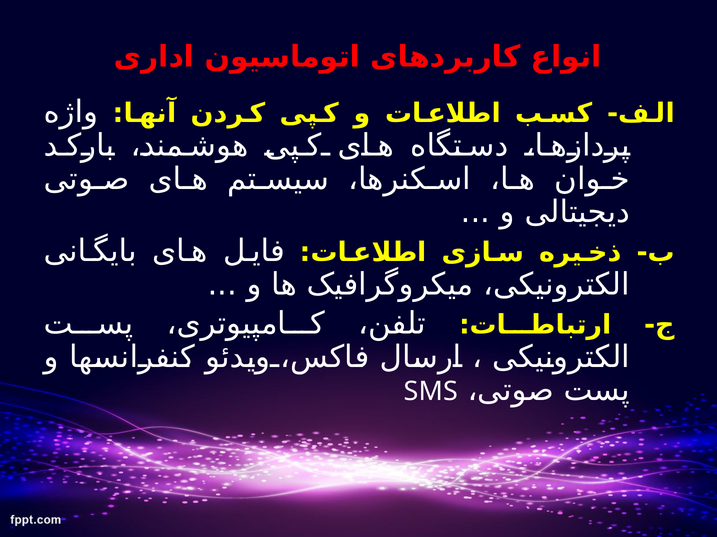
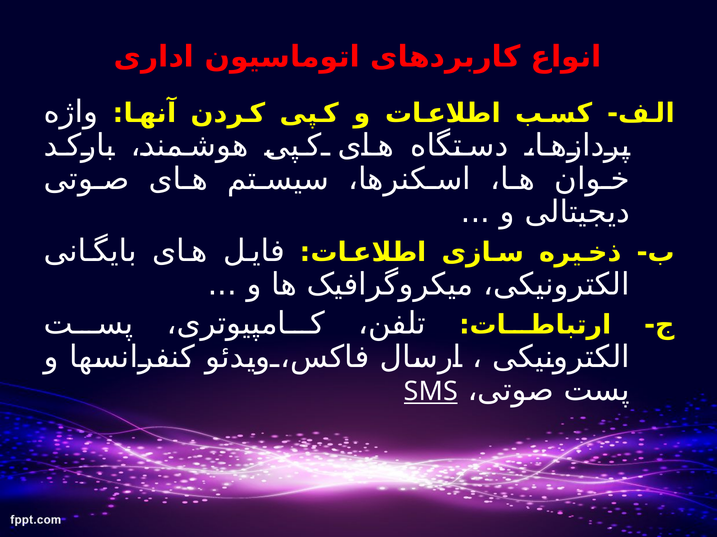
SMS underline: none -> present (431, 392)
